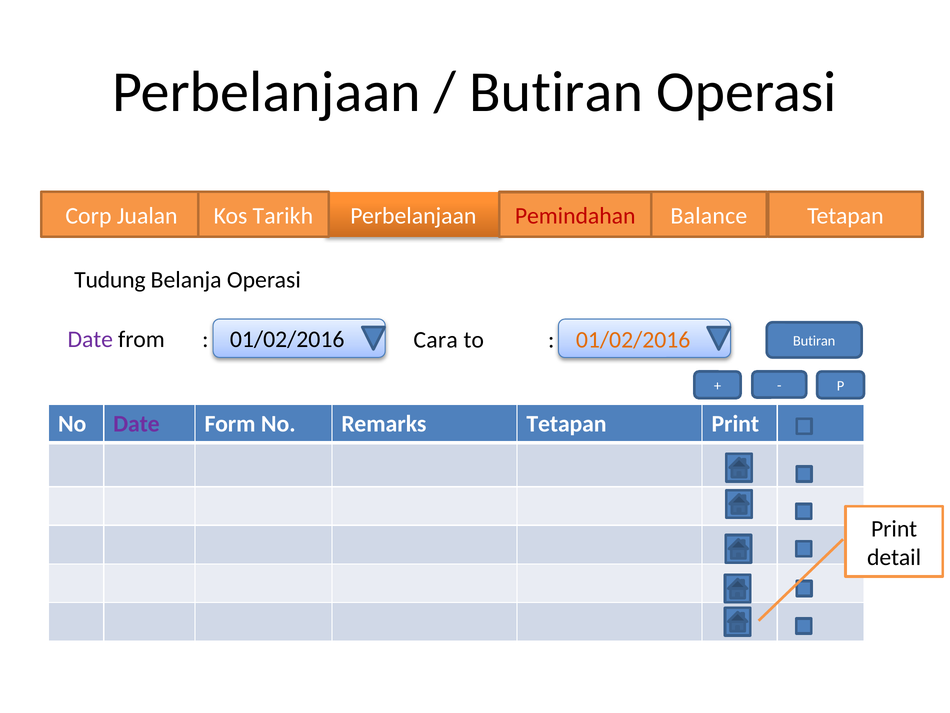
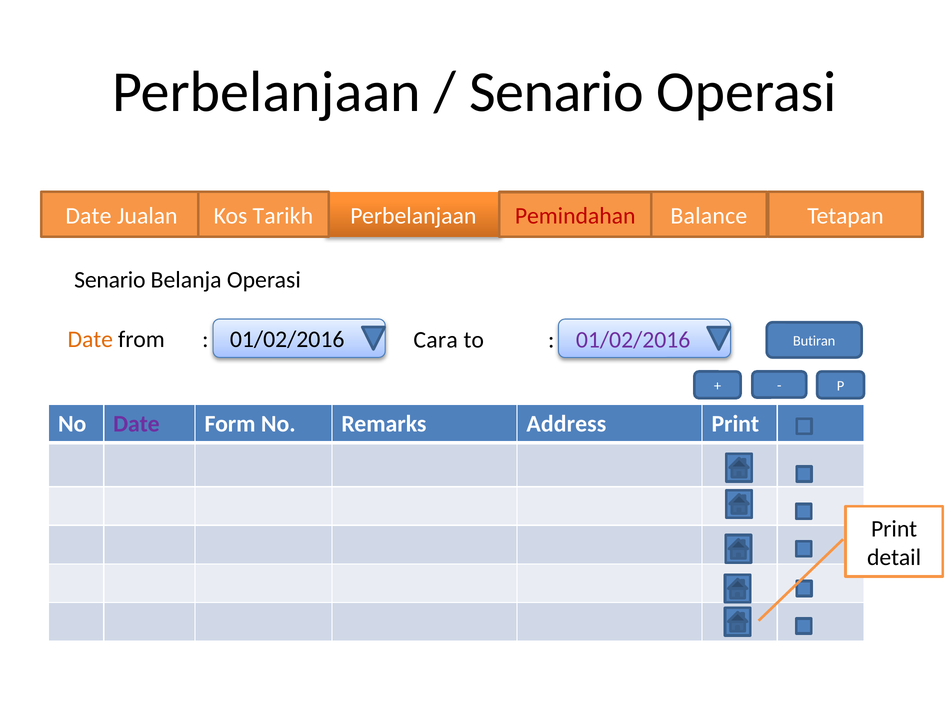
Butiran: Butiran -> Senario (557, 92)
Corp: Corp -> Date (88, 216)
Tudung: Tudung -> Senario (110, 280)
Date colour: purple -> orange (90, 339)
01/02/2016 colour: orange -> purple (633, 339)
Remarks Tetapan: Tetapan -> Address (566, 424)
